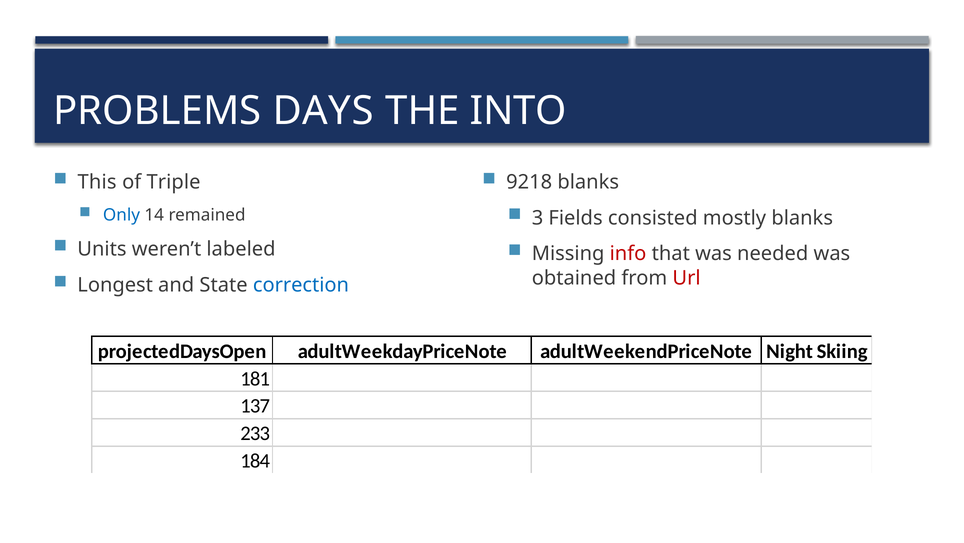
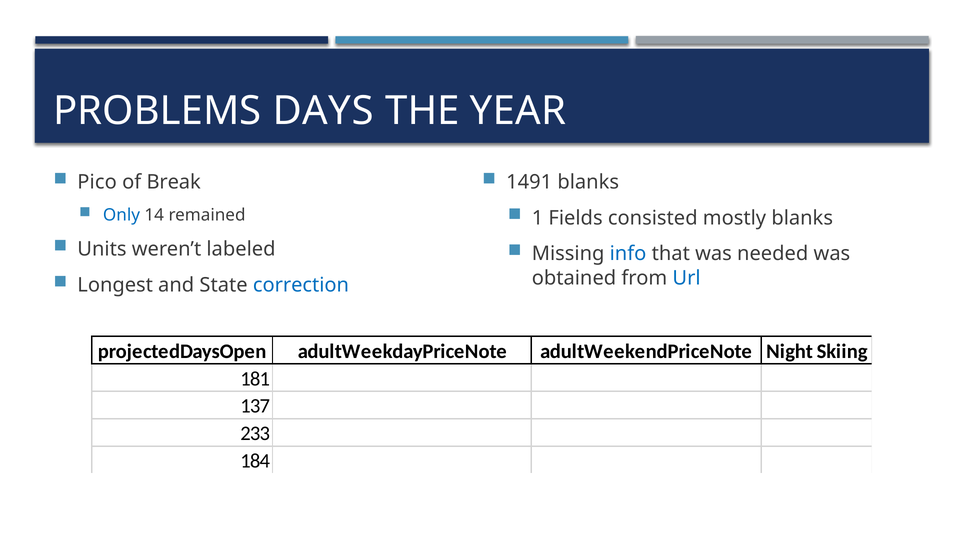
INTO: INTO -> YEAR (518, 111)
This: This -> Pico (97, 182)
Triple: Triple -> Break (174, 182)
9218: 9218 -> 1491 (529, 182)
3: 3 -> 1 (538, 218)
info colour: red -> blue (628, 253)
Url colour: red -> blue (687, 278)
